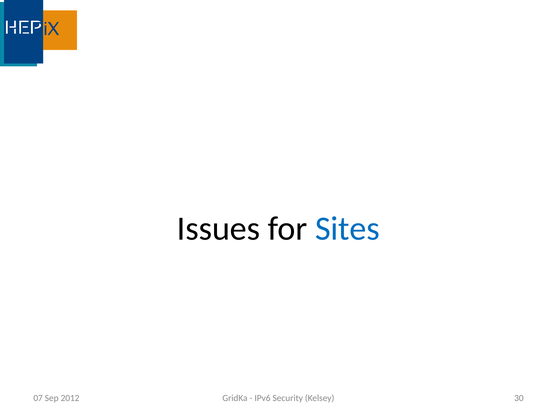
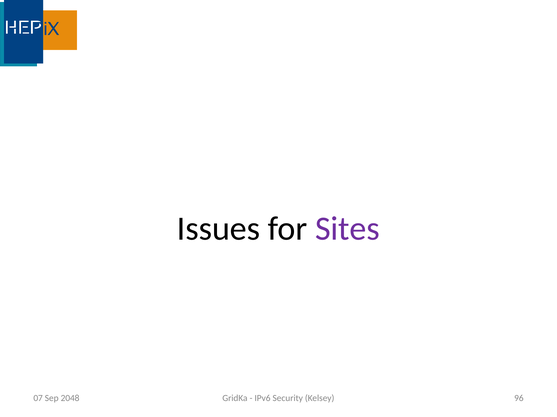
Sites colour: blue -> purple (347, 229)
2012: 2012 -> 2048 (70, 399)
30: 30 -> 96 (519, 399)
